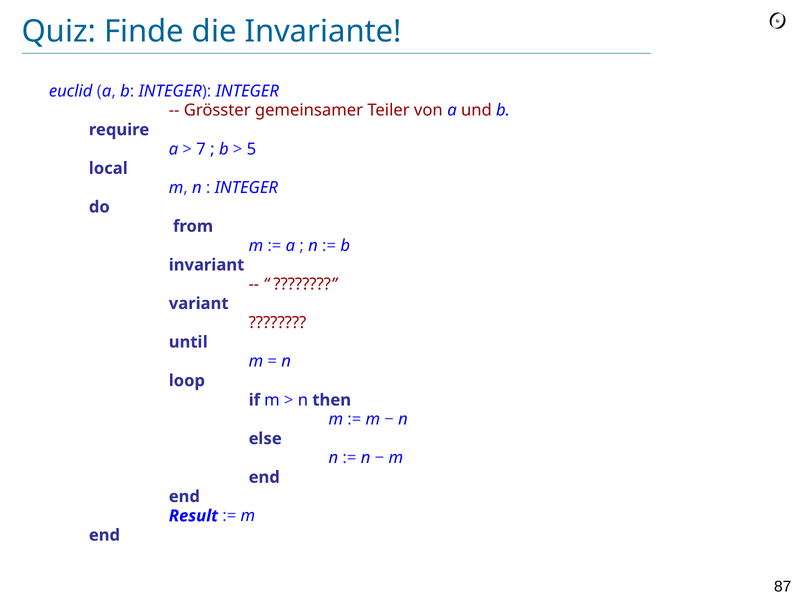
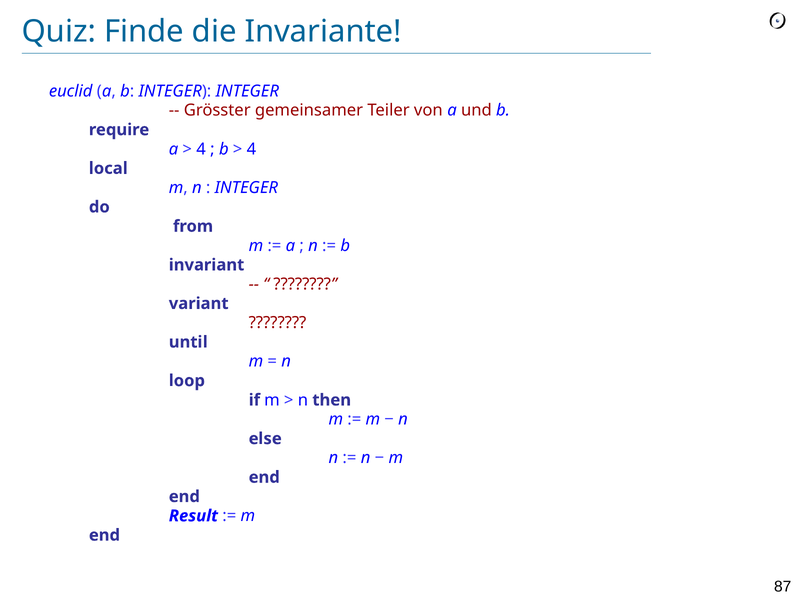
7: 7 -> 4 (201, 149)
5: 5 -> 4 (251, 149)
